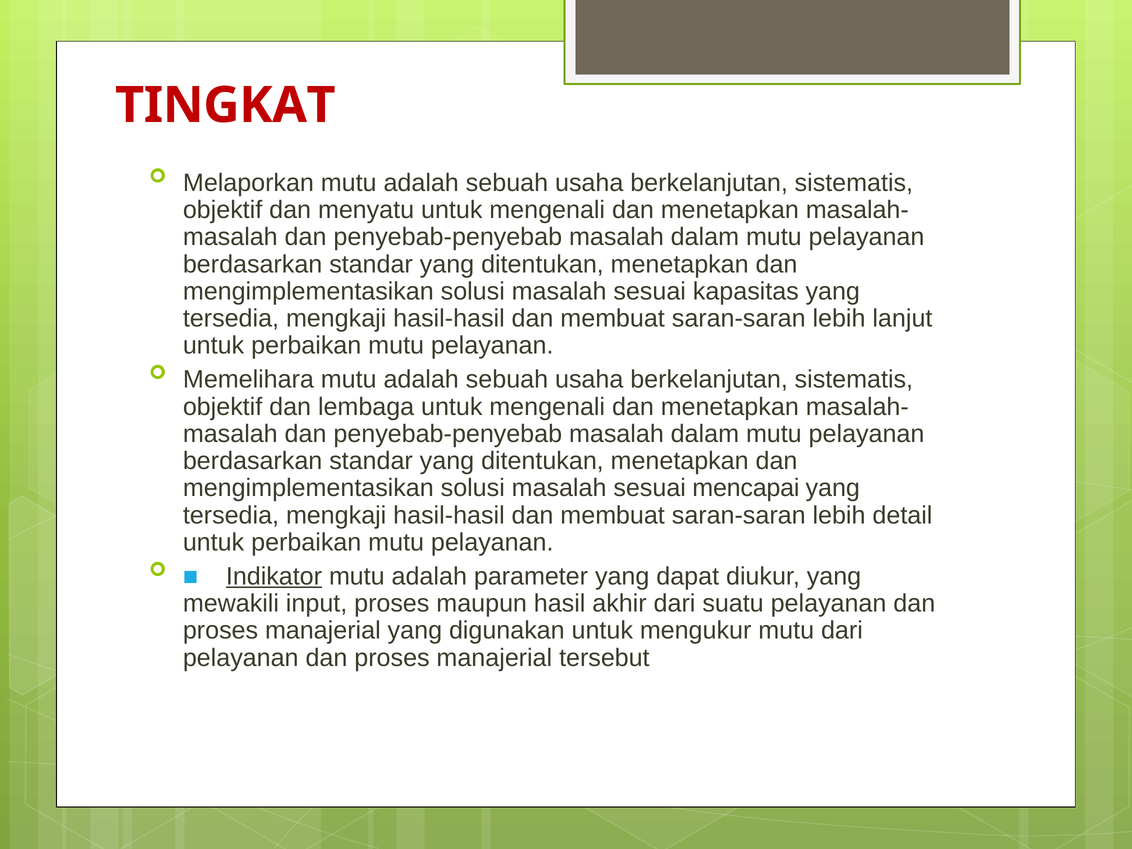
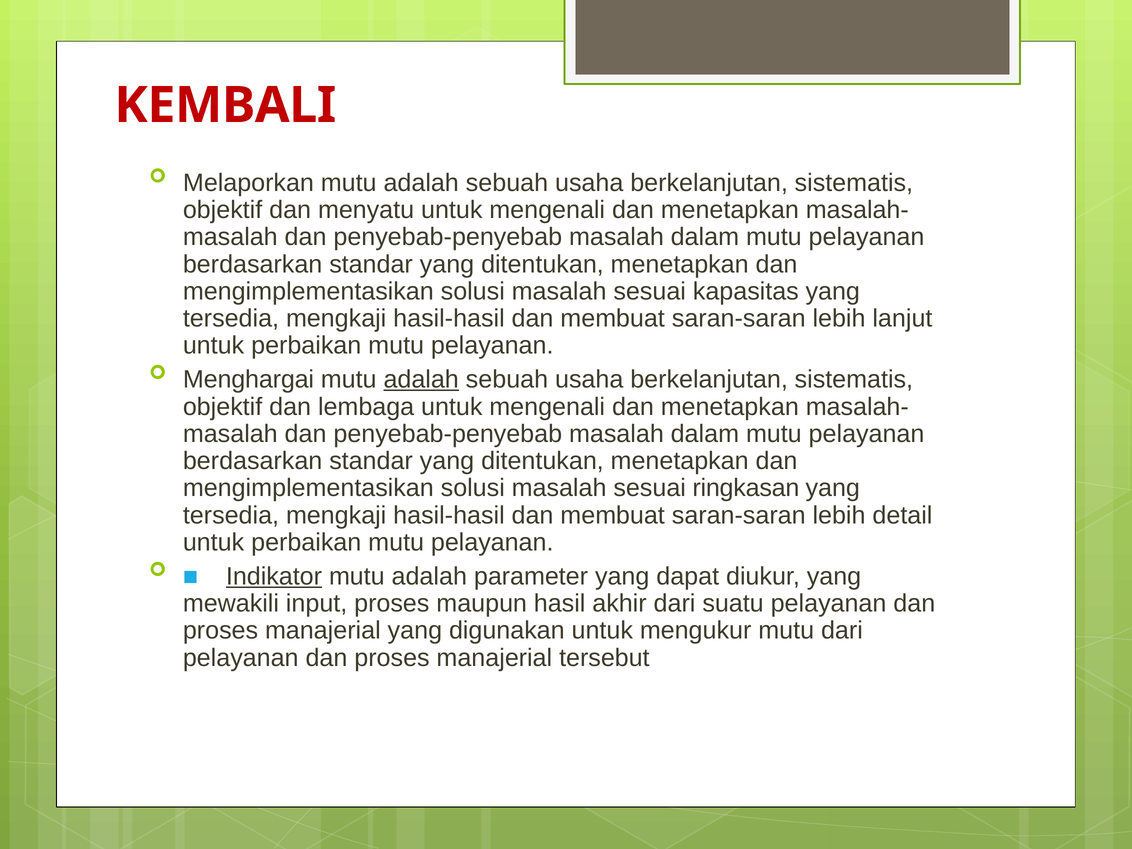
TINGKAT: TINGKAT -> KEMBALI (225, 105)
Memelihara: Memelihara -> Menghargai (249, 380)
adalah underline: none -> present (421, 380)
mencapai: mencapai -> ringkasan (746, 488)
